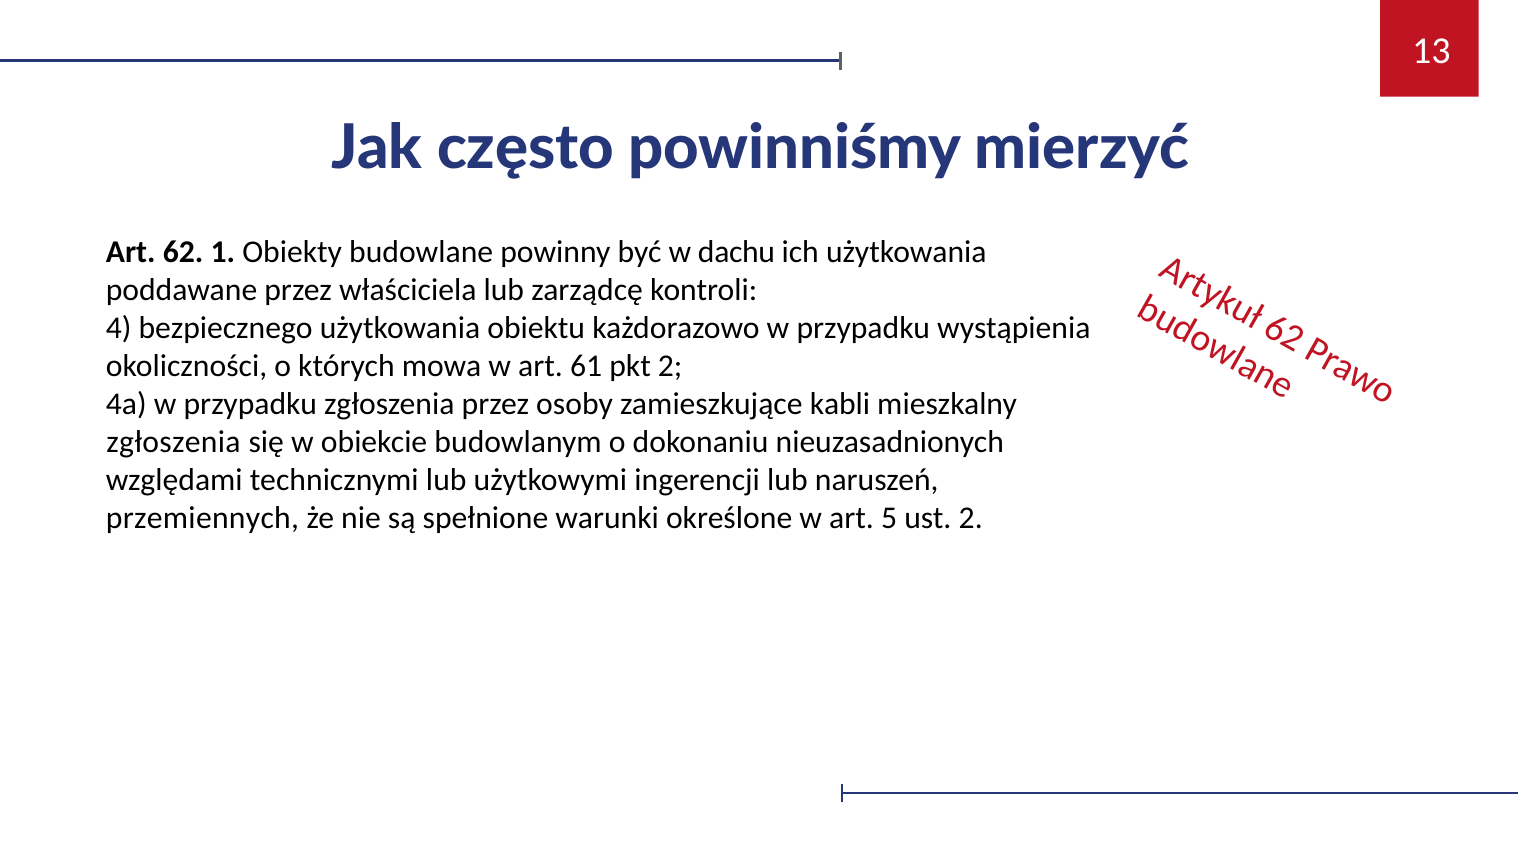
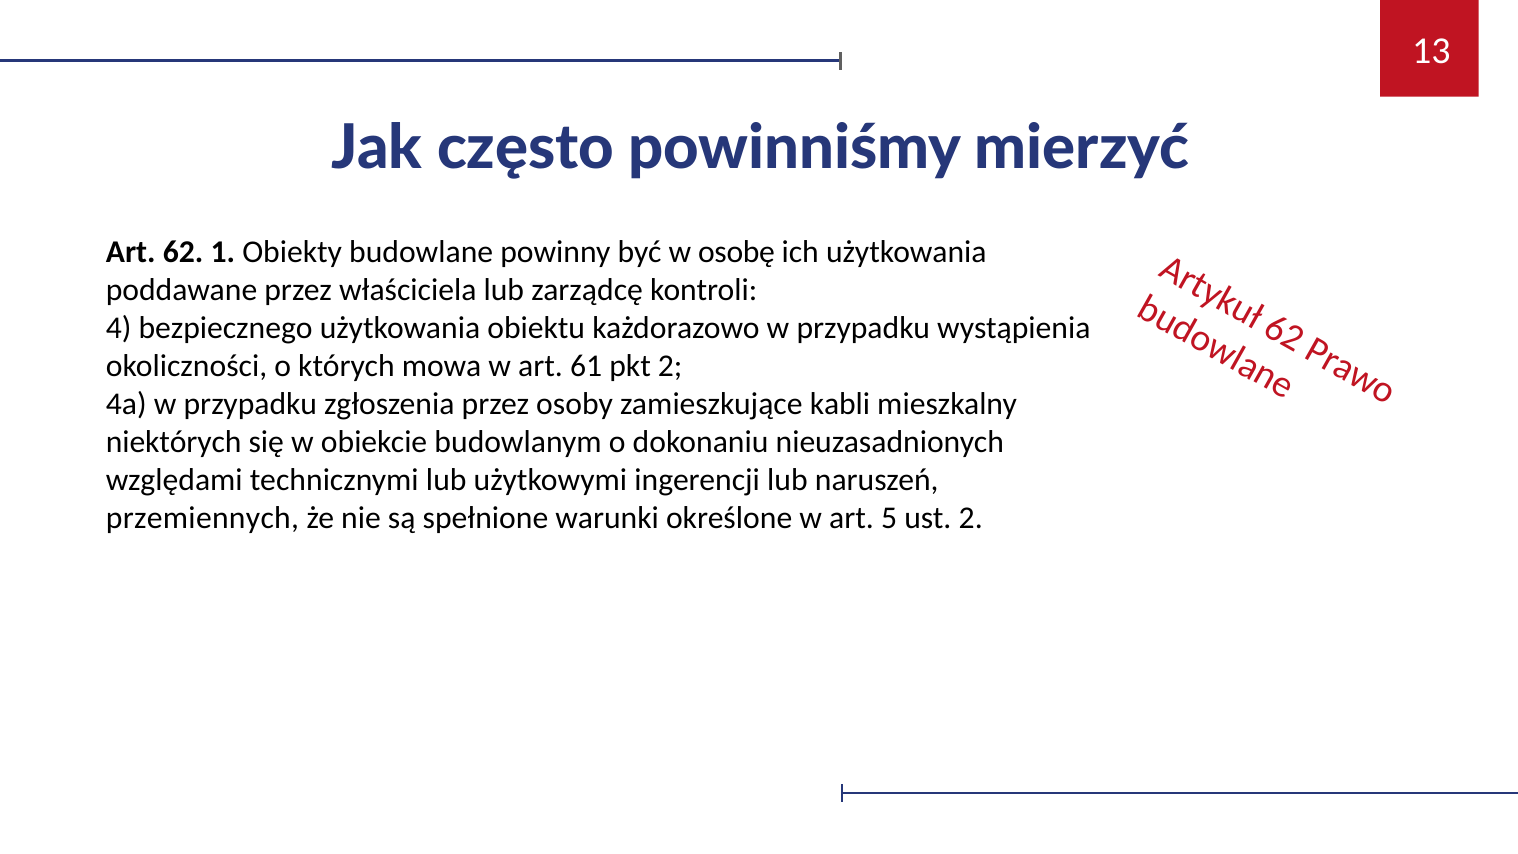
dachu: dachu -> osobę (737, 252)
zgłoszenia: zgłoszenia -> niektórych (174, 442)
